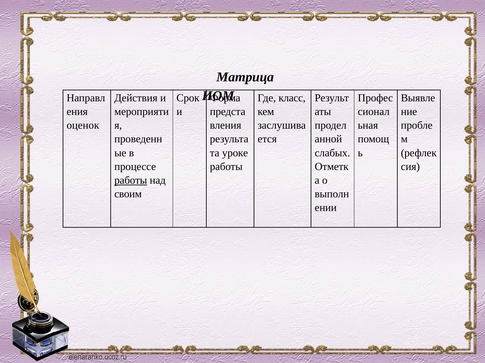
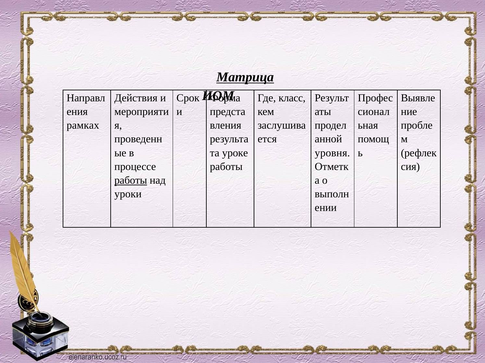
Матрица underline: none -> present (245, 77)
оценок: оценок -> рамках (83, 126)
слабых: слабых -> уровня (332, 153)
своим: своим -> уроки (128, 194)
